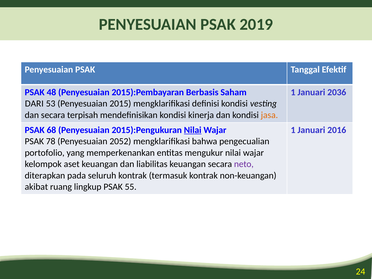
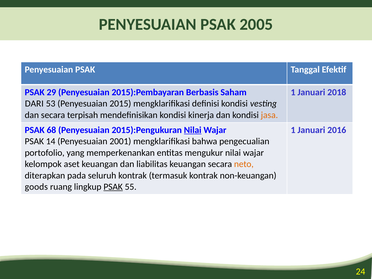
2019: 2019 -> 2005 (256, 24)
48: 48 -> 29 (51, 92)
2036: 2036 -> 2018 (337, 92)
78: 78 -> 14 (51, 141)
2052: 2052 -> 2001 (120, 141)
neto colour: purple -> orange (244, 164)
akibat: akibat -> goods (36, 187)
PSAK underline: none -> present (113, 187)
